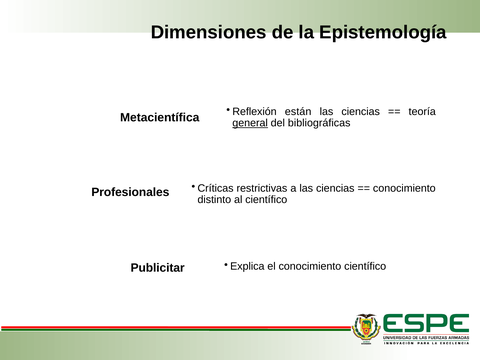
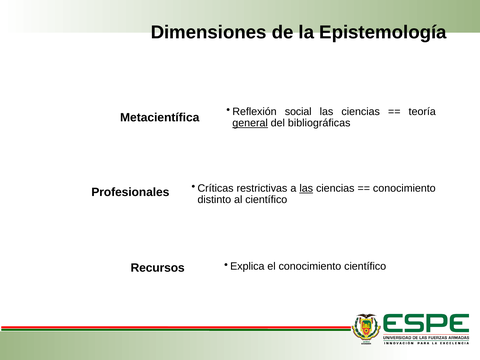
están: están -> social (298, 112)
las underline: none -> present (306, 188)
Publicitar: Publicitar -> Recursos (158, 268)
